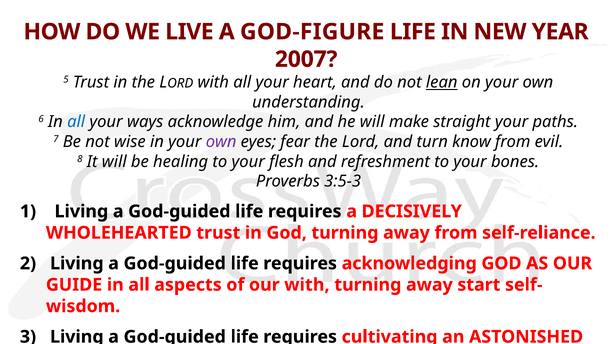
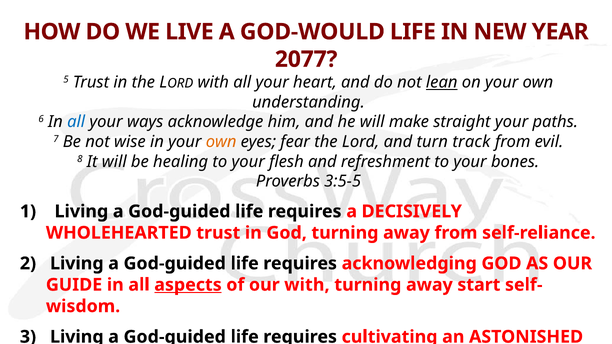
GOD-FIGURE: GOD-FIGURE -> GOD-WOULD (312, 32)
2007: 2007 -> 2077 (306, 59)
own colour: purple -> orange (221, 142)
know: know -> track (471, 142)
3:5-3: 3:5-3 -> 3:5-5 (343, 182)
aspects underline: none -> present (188, 285)
